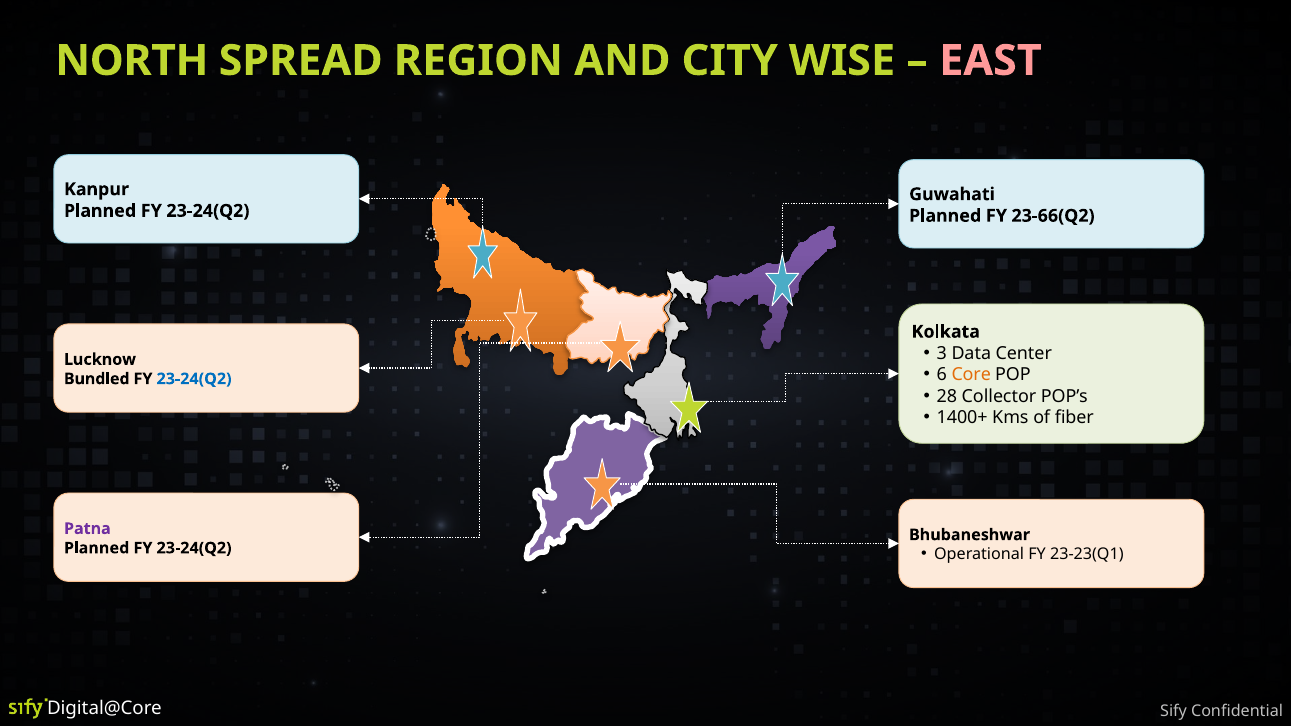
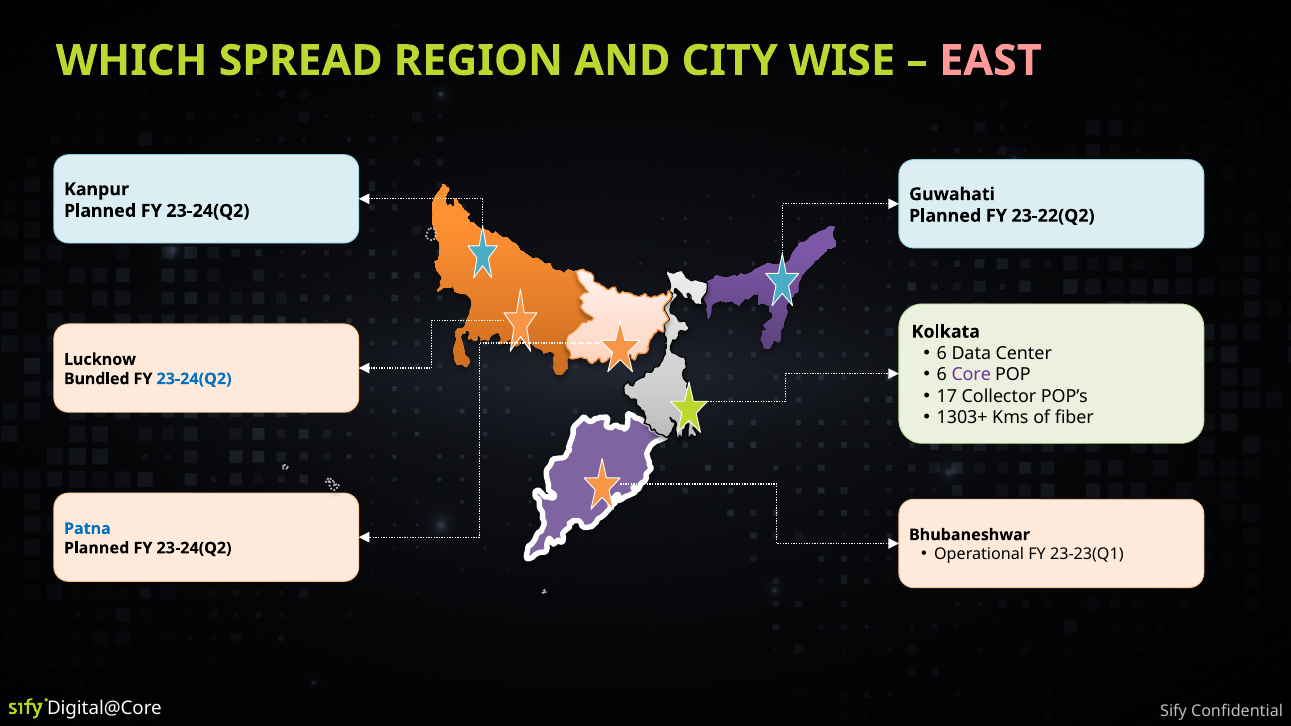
NORTH: NORTH -> WHICH (132, 61)
23-66(Q2: 23-66(Q2 -> 23-22(Q2 (1053, 216)
3: 3 -> 6 (942, 353)
Core colour: orange -> purple (971, 375)
28: 28 -> 17 (947, 396)
1400+: 1400+ -> 1303+ (962, 418)
Patna colour: purple -> blue (87, 529)
